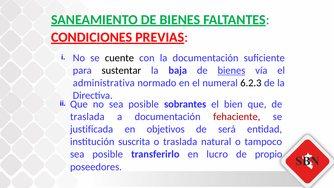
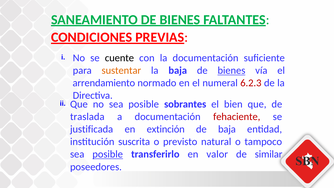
sustentar colour: black -> orange (121, 70)
administrativa: administrativa -> arrendamiento (104, 83)
6.2.3 colour: black -> red (251, 83)
objetivos: objetivos -> extinción (166, 129)
de será: será -> baja (227, 129)
o traslada: traslada -> previsto (180, 142)
posible underline: none -> present (108, 154)
lucro: lucro -> valor (217, 154)
propio: propio -> similar (269, 154)
